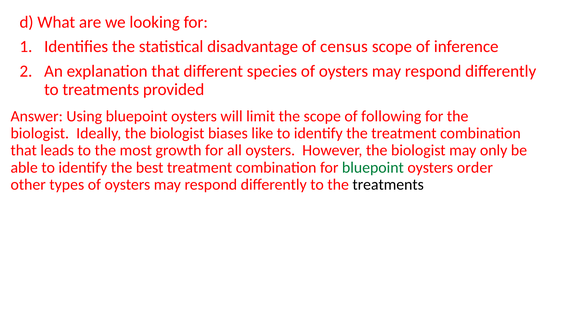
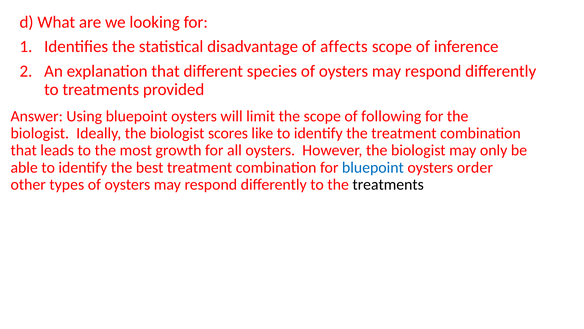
census: census -> affects (344, 46)
biases: biases -> scores (228, 133)
bluepoint colour: green -> blue (373, 167)
